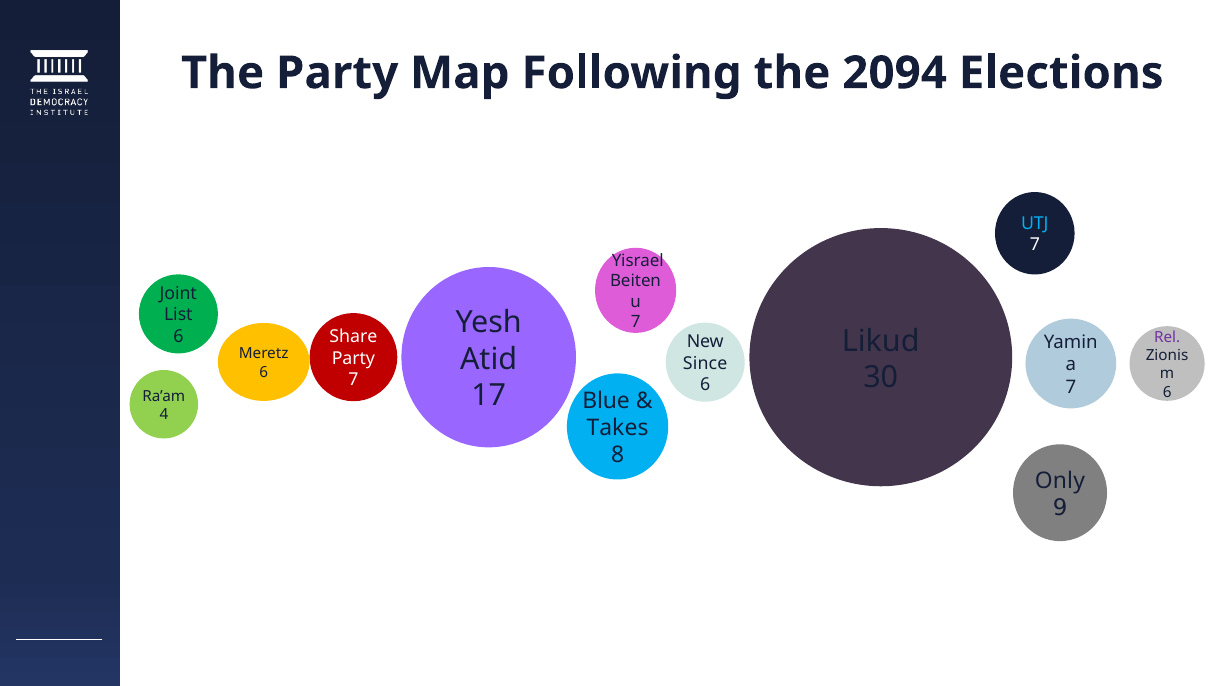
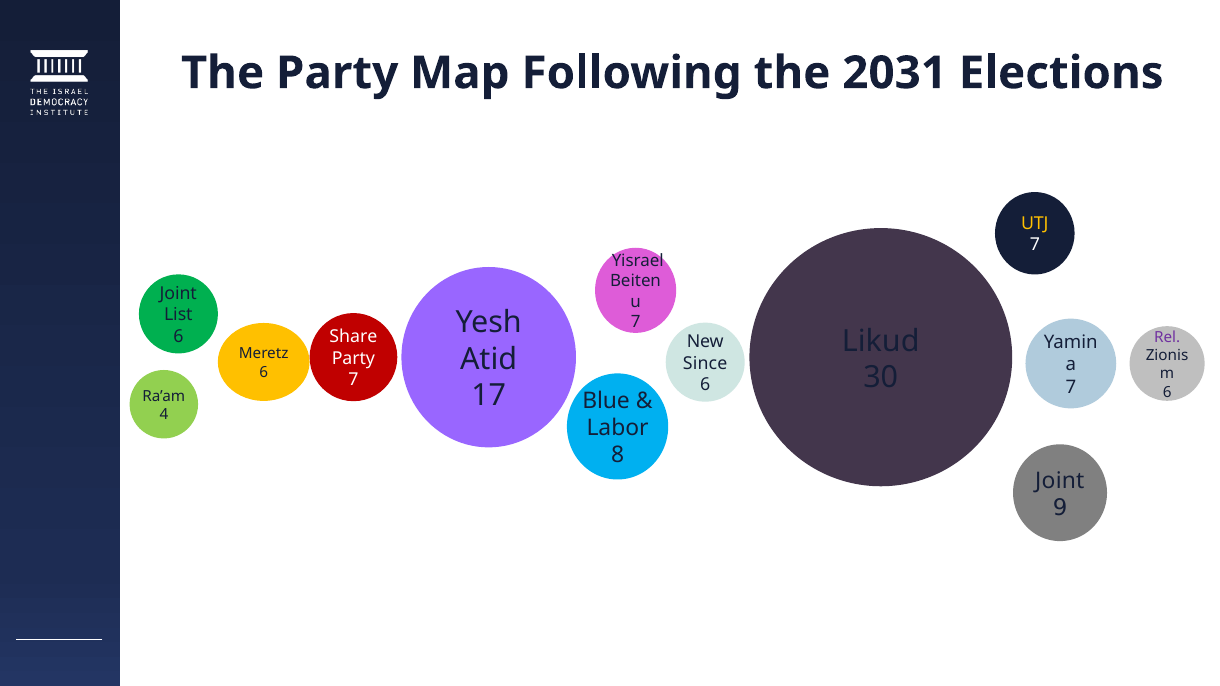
2094: 2094 -> 2031 (895, 73)
UTJ colour: light blue -> yellow (1035, 224)
Takes: Takes -> Labor (618, 428)
Only: Only -> Joint (1060, 481)
